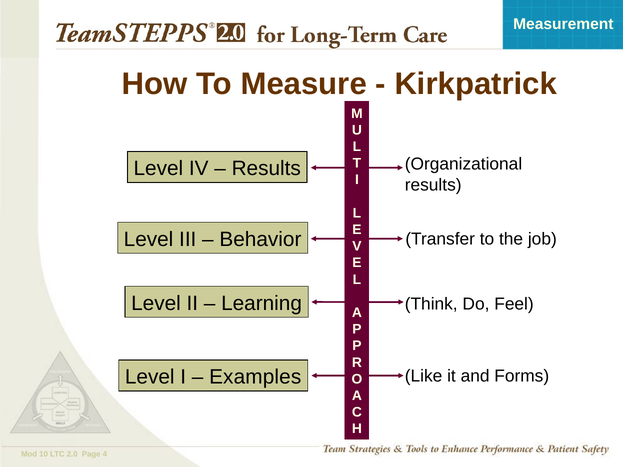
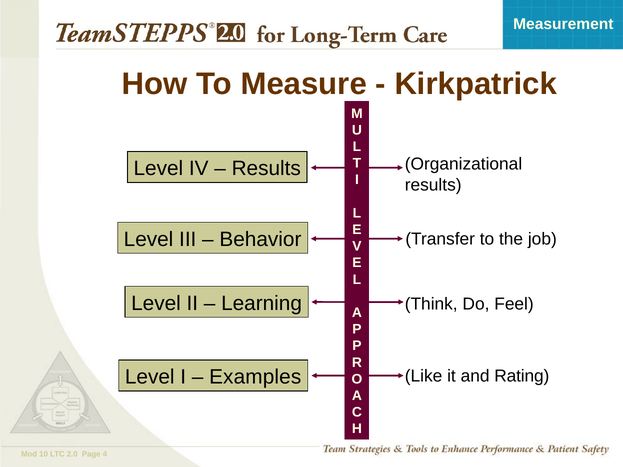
Forms: Forms -> Rating (522, 376)
